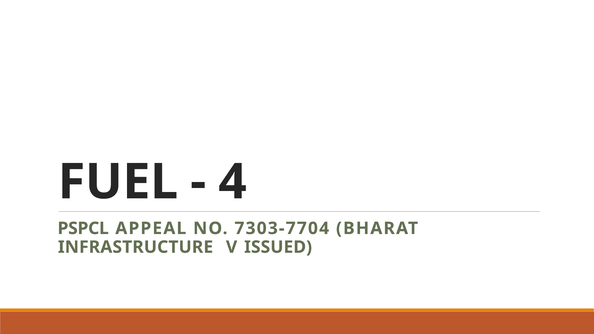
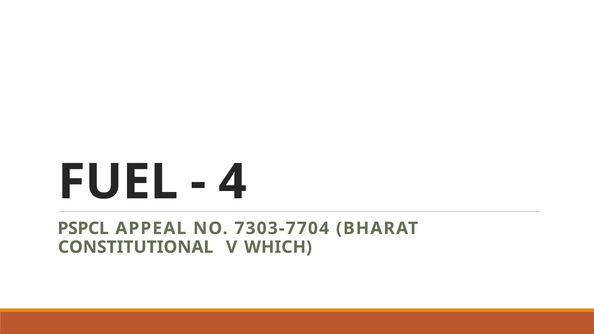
INFRASTRUCTURE: INFRASTRUCTURE -> CONSTITUTIONAL (136, 247)
ISSUED: ISSUED -> WHICH (278, 247)
